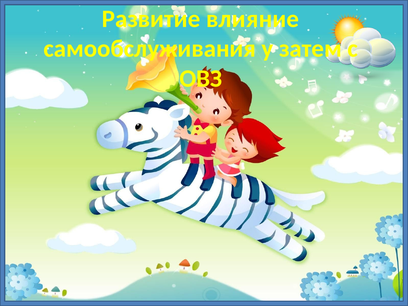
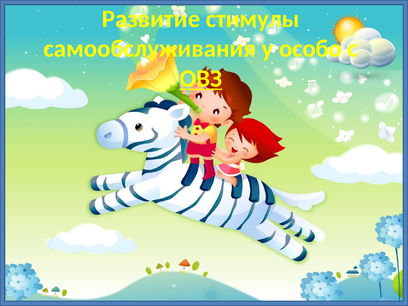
влияние: влияние -> стимулы (253, 19)
затем: затем -> особо (311, 49)
ОВЗ underline: none -> present (201, 79)
